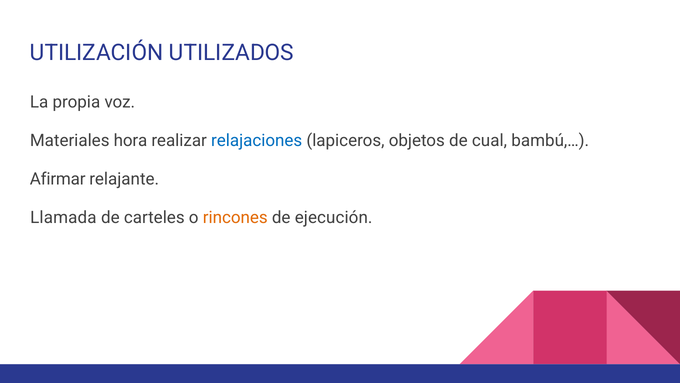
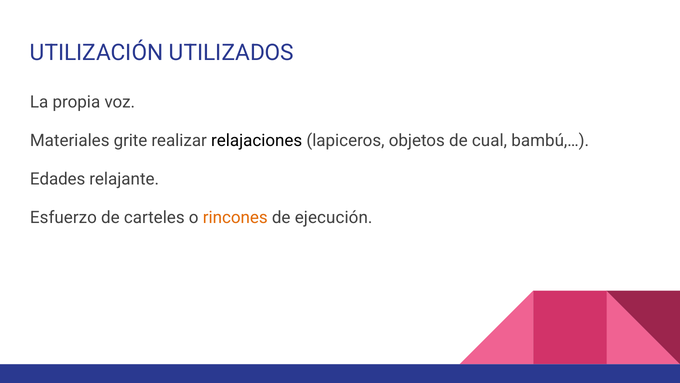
hora: hora -> grite (131, 140)
relajaciones colour: blue -> black (257, 140)
Afirmar: Afirmar -> Edades (58, 179)
Llamada: Llamada -> Esfuerzo (63, 218)
